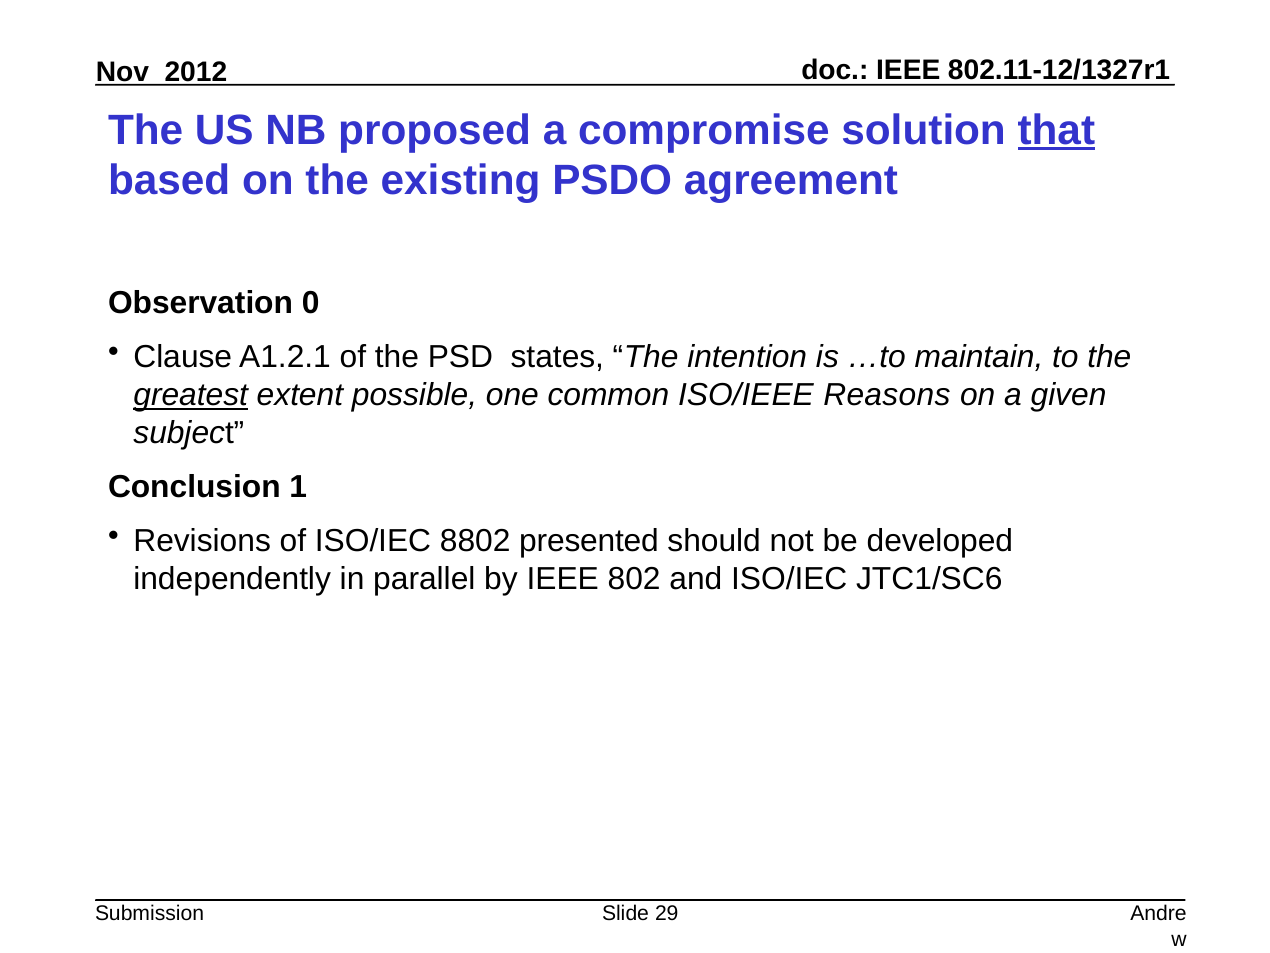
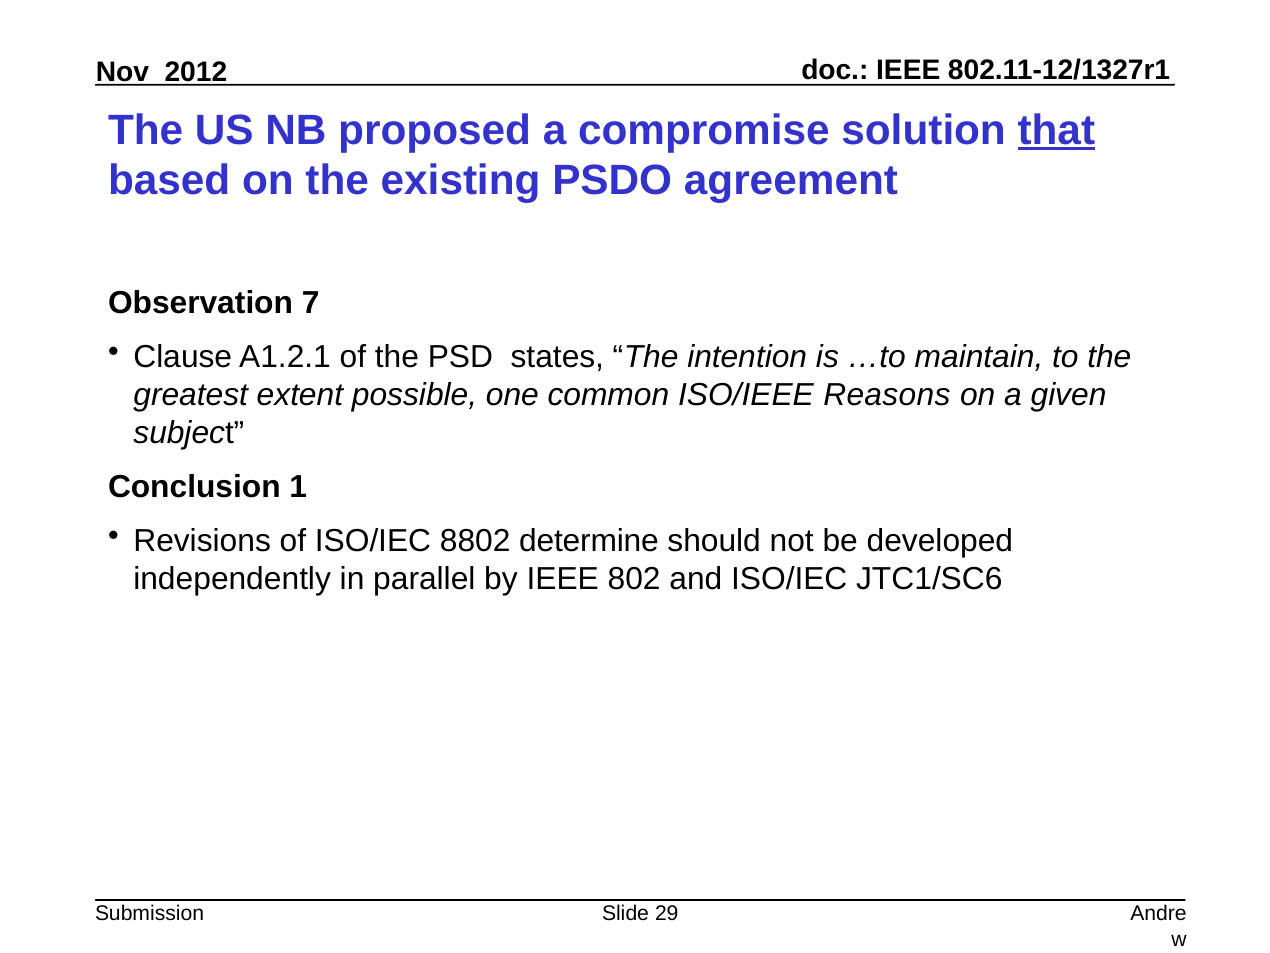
0: 0 -> 7 (311, 303)
greatest underline: present -> none (191, 395)
presented: presented -> determine (589, 541)
